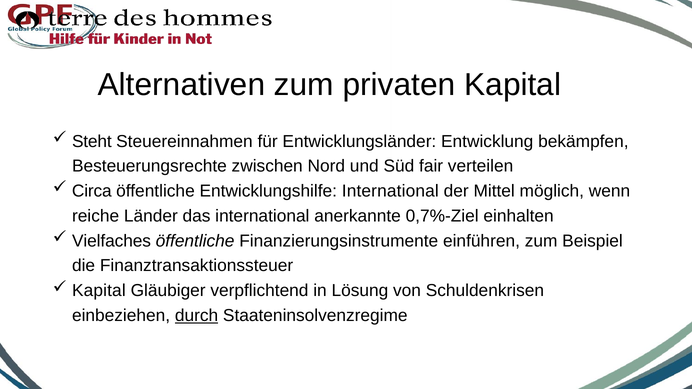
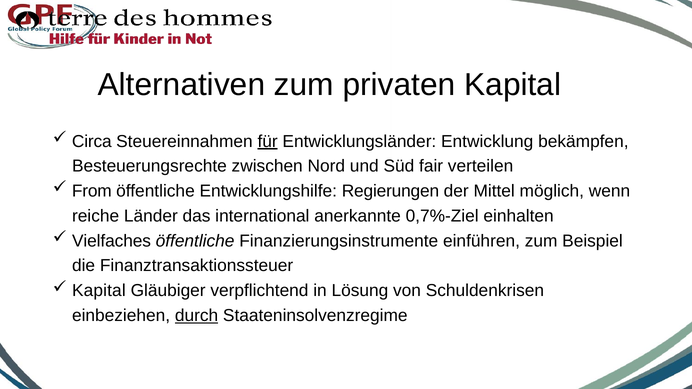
Steht: Steht -> Circa (92, 141)
für underline: none -> present (268, 141)
Circa: Circa -> From (92, 191)
Entwicklungshilfe International: International -> Regierungen (390, 191)
